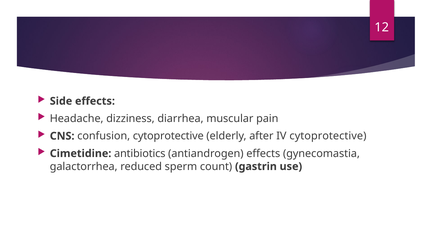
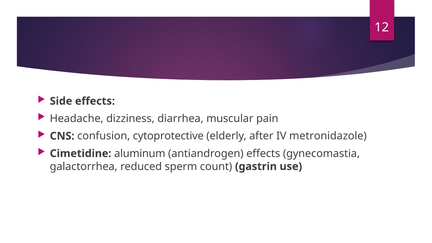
IV cytoprotective: cytoprotective -> metronidazole (328, 136)
antibiotics: antibiotics -> aluminum (140, 153)
